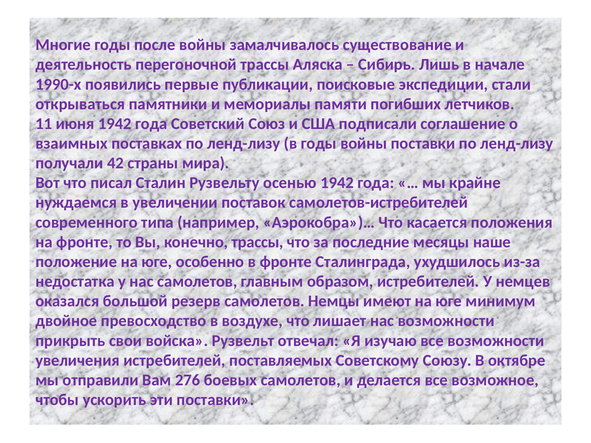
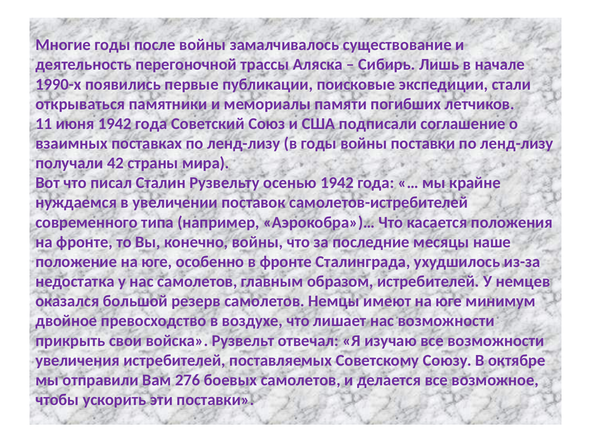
конечно трассы: трассы -> войны (257, 242)
